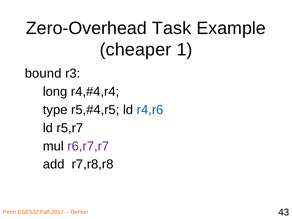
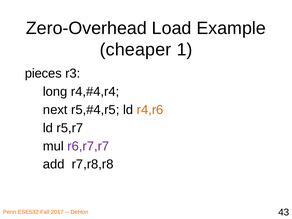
Task: Task -> Load (172, 28)
bound: bound -> pieces (43, 73)
type: type -> next (55, 110)
r4,r6 colour: blue -> orange (150, 110)
